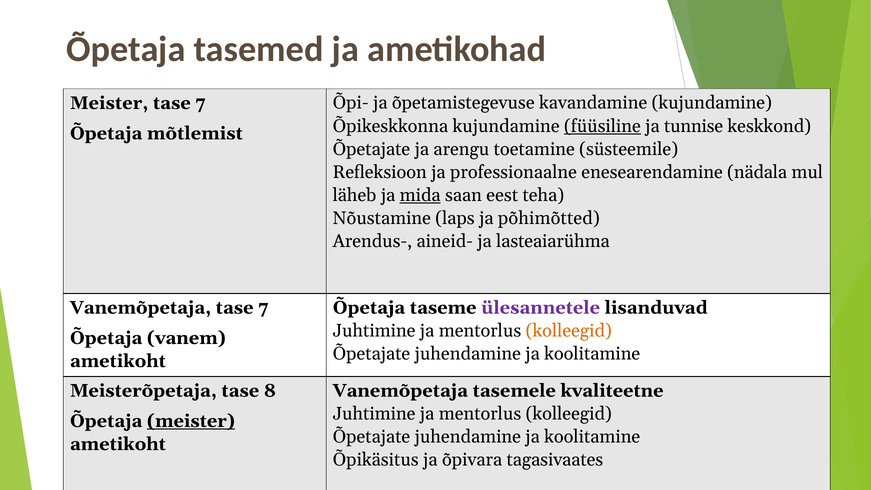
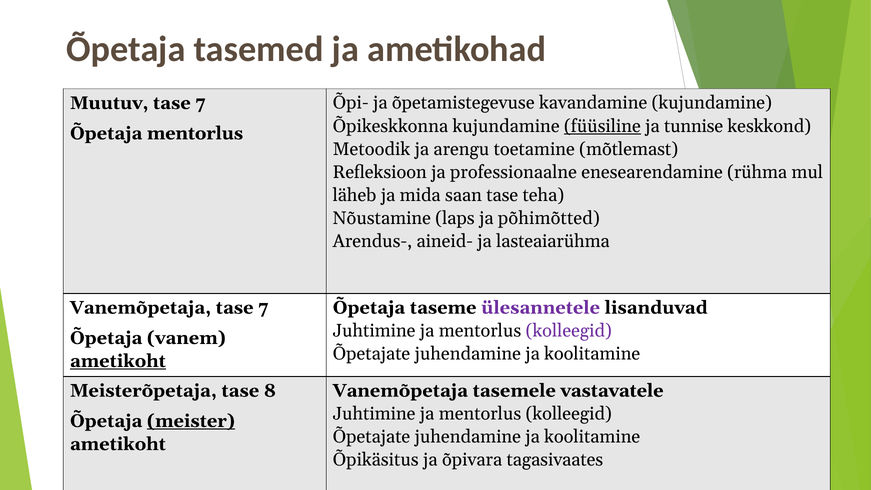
Meister: Meister -> Muutuv (109, 103)
Õpetaja mõtlemist: mõtlemist -> mentorlus (195, 133)
Õpetajate: Õpetajate -> Metoodik (371, 149)
süsteemile: süsteemile -> mõtlemast (629, 149)
nädala: nädala -> rühma (757, 172)
mida underline: present -> none (420, 195)
saan eest: eest -> tase (502, 195)
kolleegid colour: orange -> purple (569, 331)
ametikoht underline: none -> present (118, 361)
kvaliteetne: kvaliteetne -> vastavatele (612, 391)
